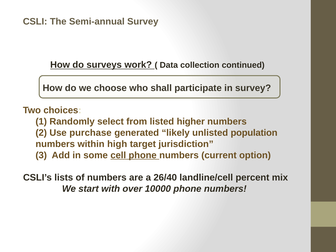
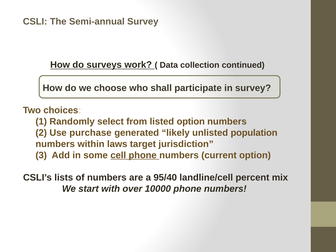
listed higher: higher -> option (191, 122)
high: high -> laws (117, 144)
26/40: 26/40 -> 95/40 (165, 178)
